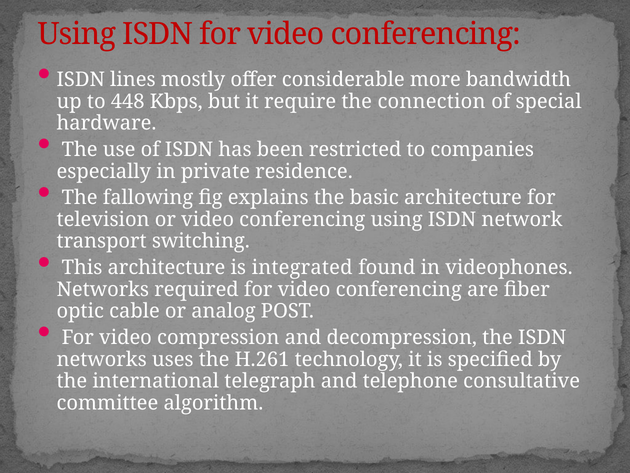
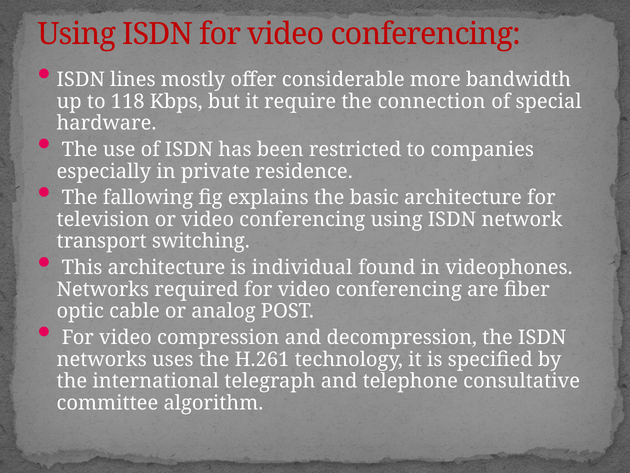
448: 448 -> 118 (128, 101)
integrated: integrated -> individual (302, 268)
